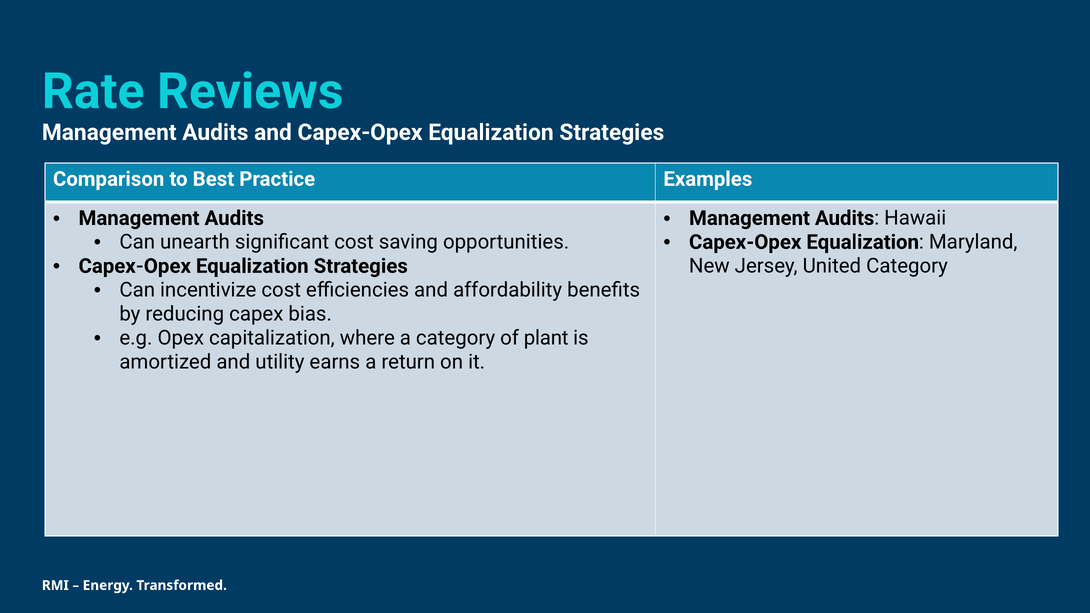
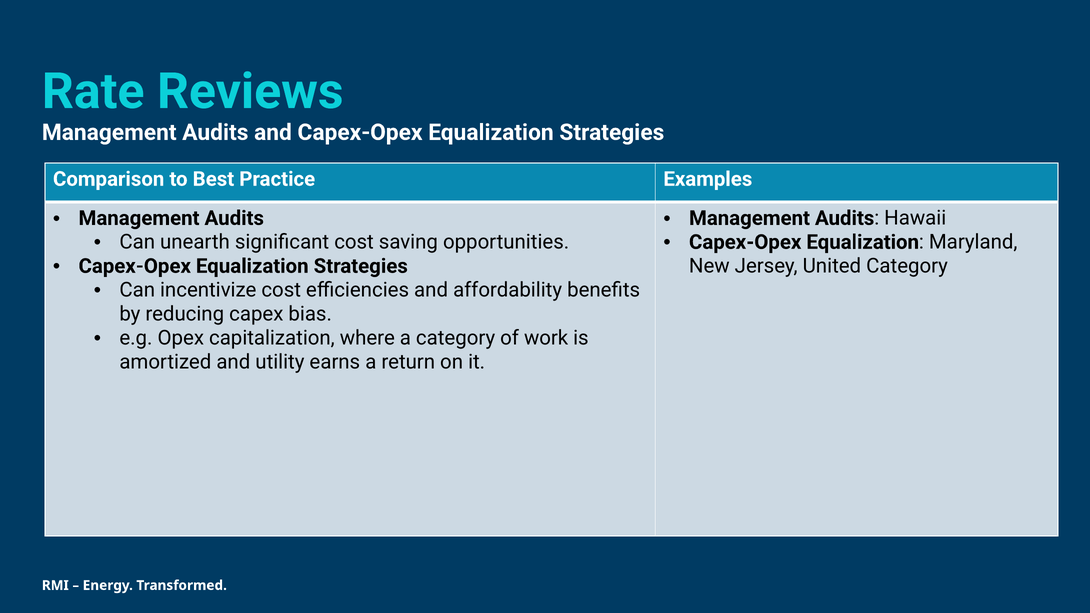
plant: plant -> work (546, 338)
